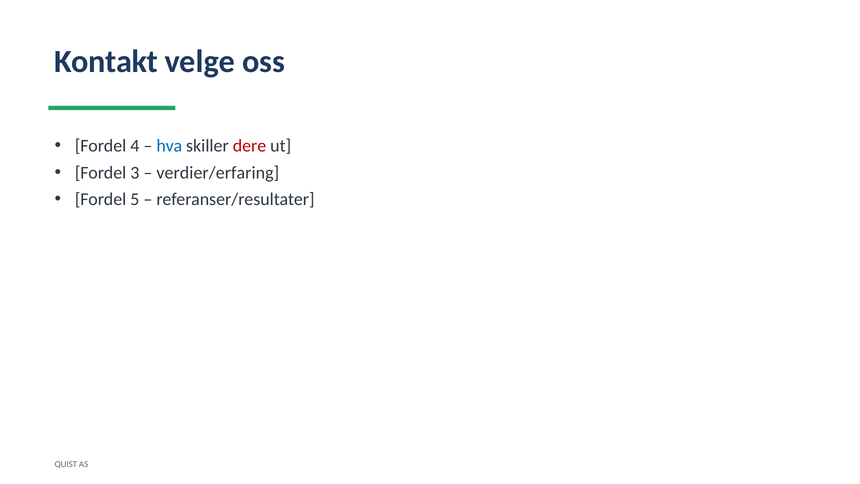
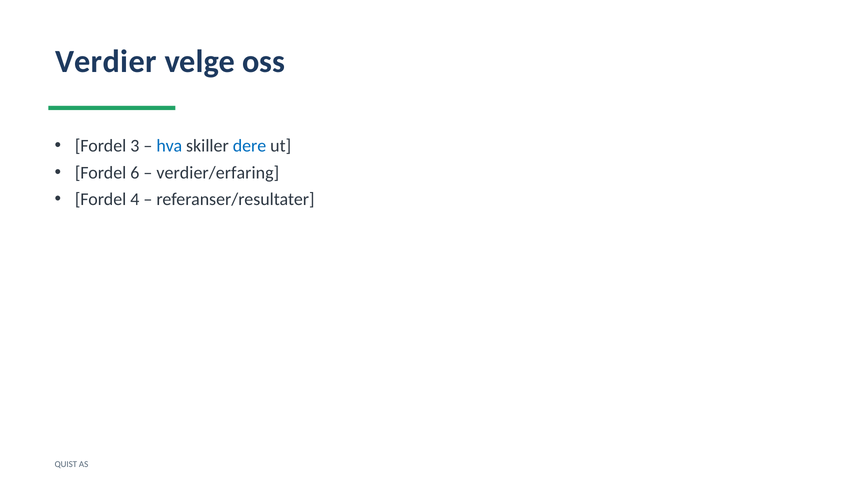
Kontakt: Kontakt -> Verdier (106, 61)
4: 4 -> 3 (135, 146)
dere colour: red -> blue (249, 146)
3: 3 -> 6 (135, 173)
5: 5 -> 4 (135, 199)
